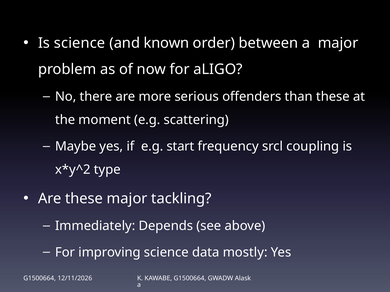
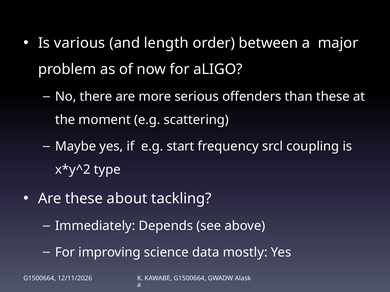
Is science: science -> various (80, 43)
known: known -> length (166, 43)
these major: major -> about (127, 199)
